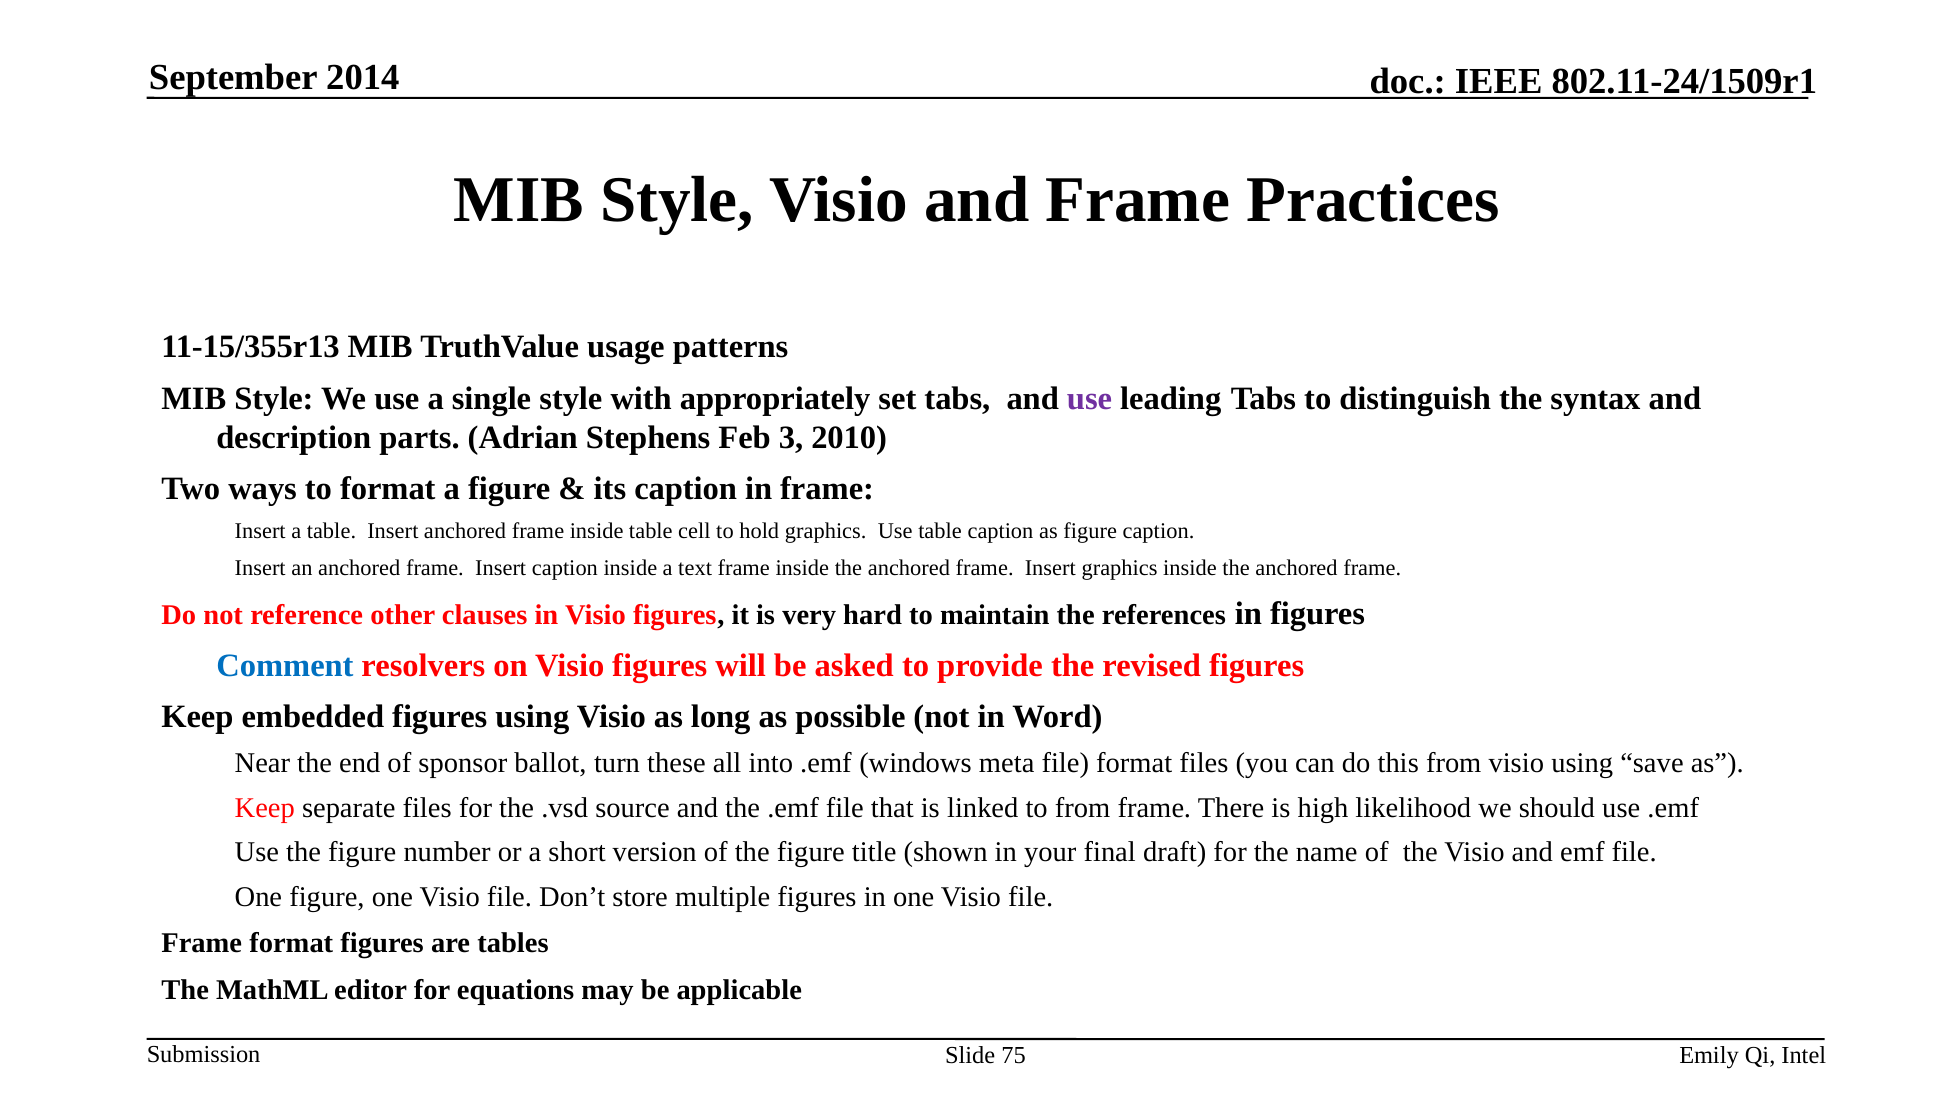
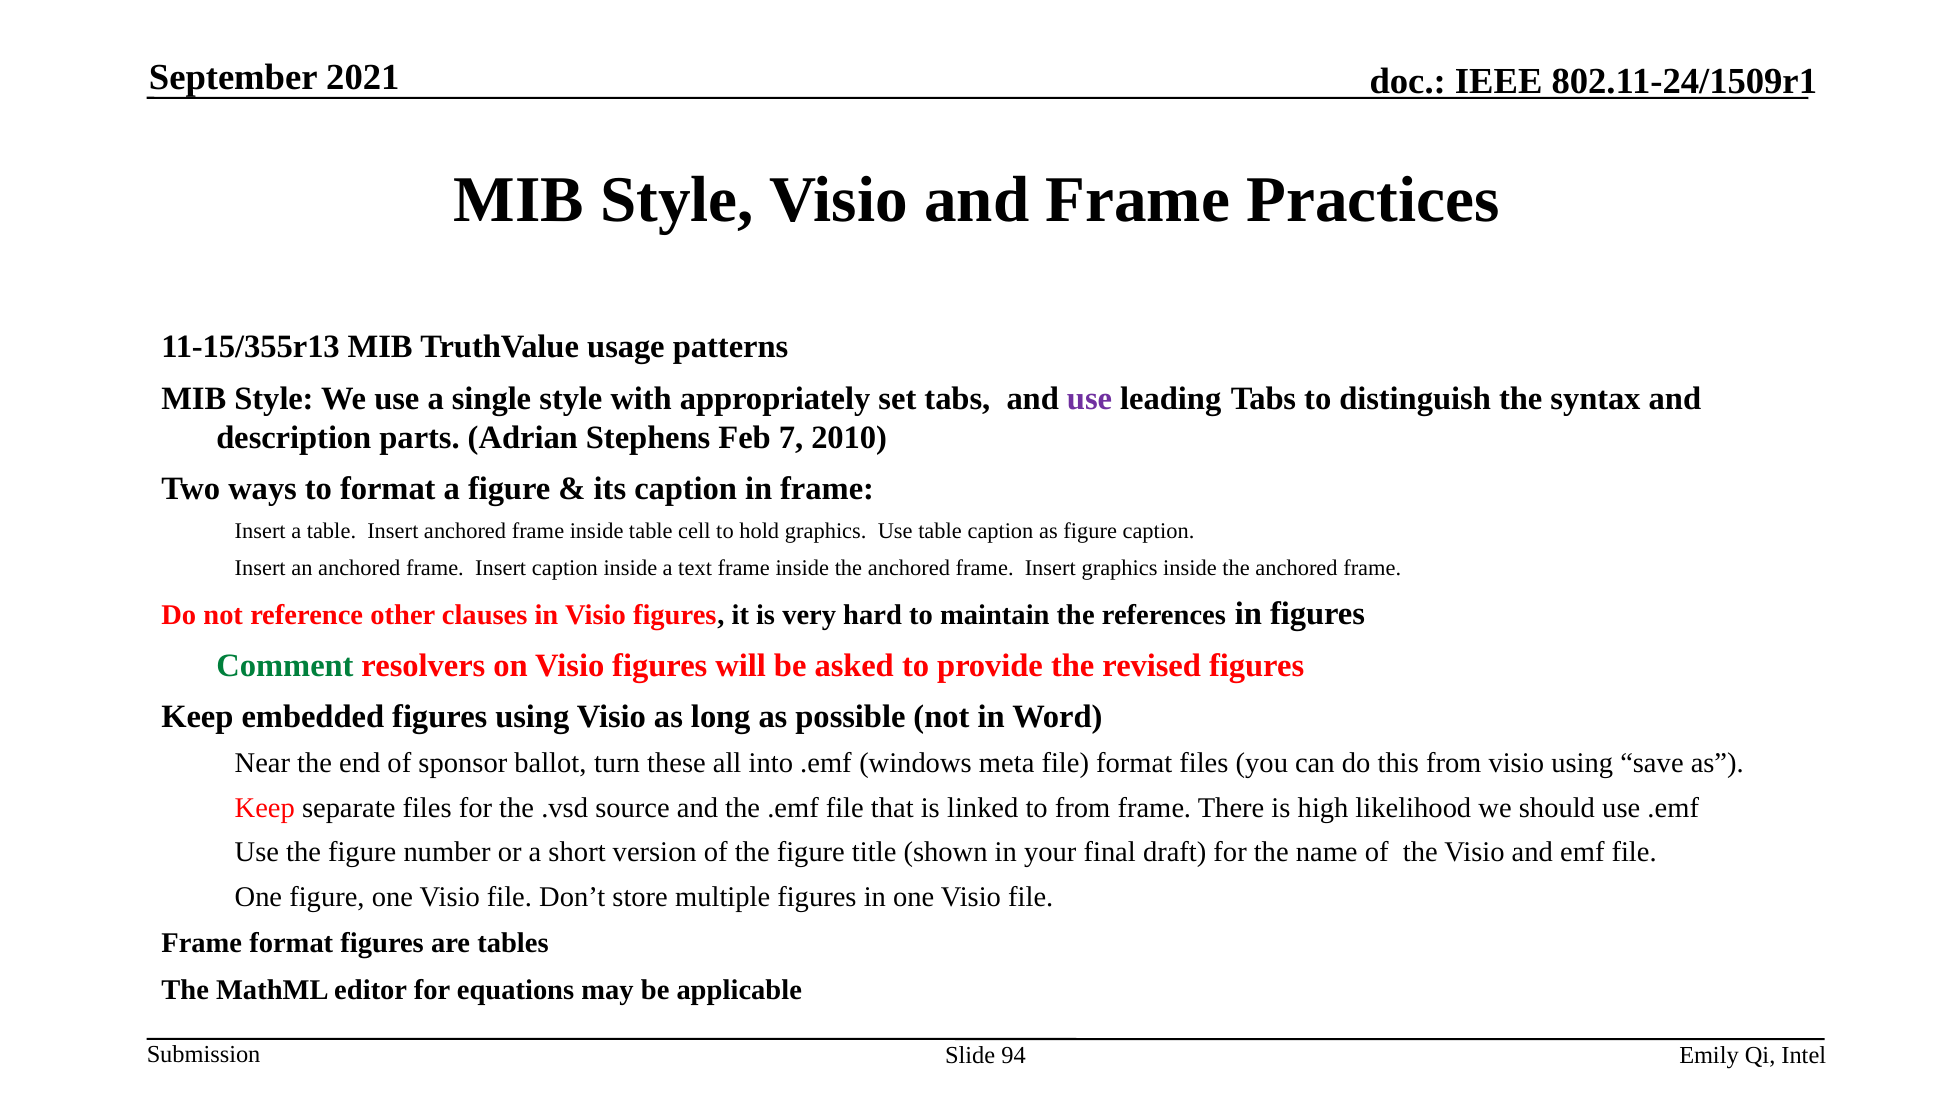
2014: 2014 -> 2021 (363, 78)
3: 3 -> 7 (791, 437)
Comment colour: blue -> green (285, 665)
75: 75 -> 94 (1014, 1055)
